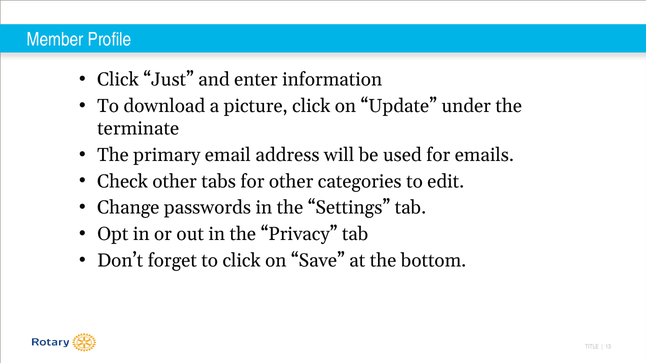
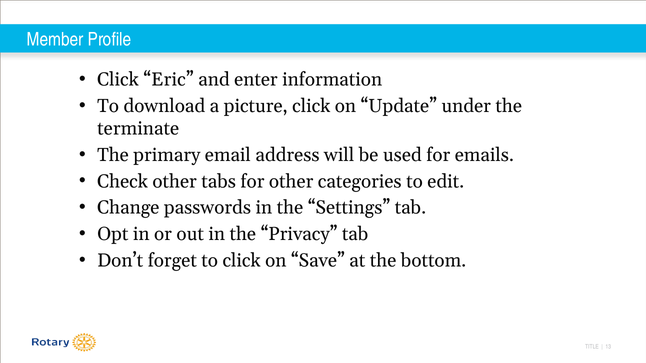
Just: Just -> Eric (168, 80)
